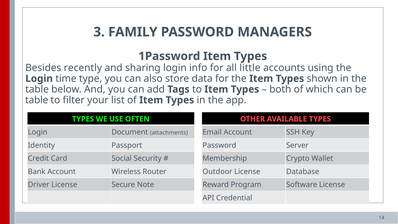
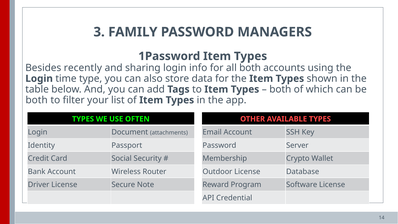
all little: little -> both (250, 68)
table: table -> both (37, 100)
